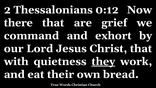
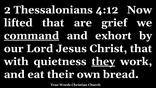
0:12: 0:12 -> 4:12 (107, 10)
there: there -> lifted (18, 23)
command underline: none -> present (32, 36)
